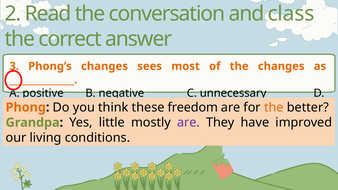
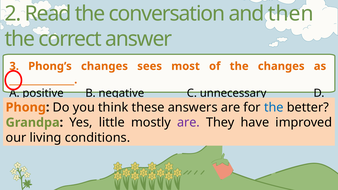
class: class -> then (291, 14)
freedom: freedom -> answers (193, 107)
the colour: orange -> blue (274, 107)
